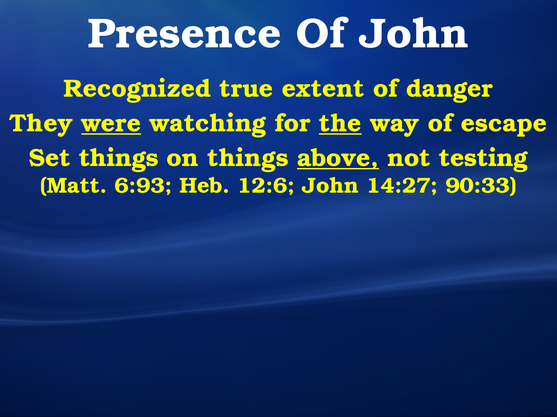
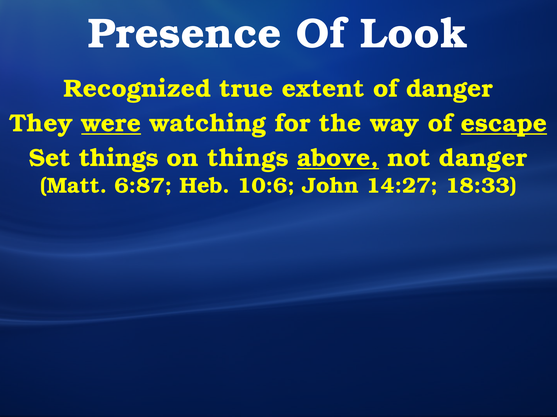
Of John: John -> Look (414, 34)
the underline: present -> none (340, 124)
escape underline: none -> present (504, 124)
not testing: testing -> danger (483, 158)
6:93: 6:93 -> 6:87 (143, 186)
12:6: 12:6 -> 10:6 (266, 186)
90:33: 90:33 -> 18:33 (481, 186)
